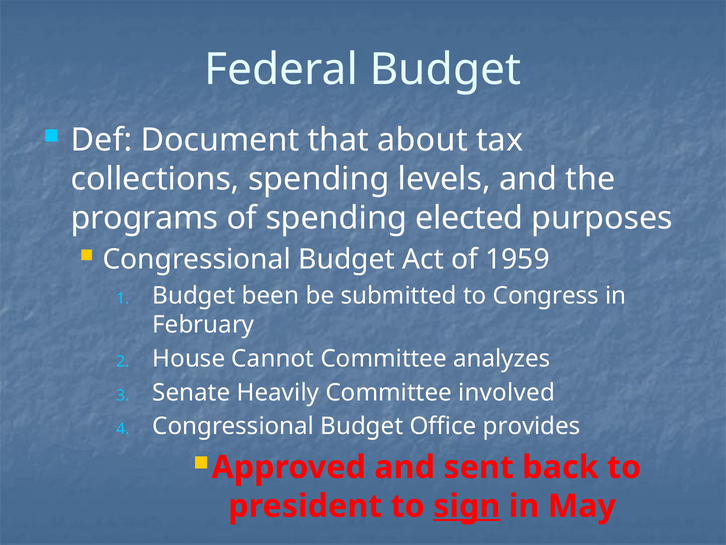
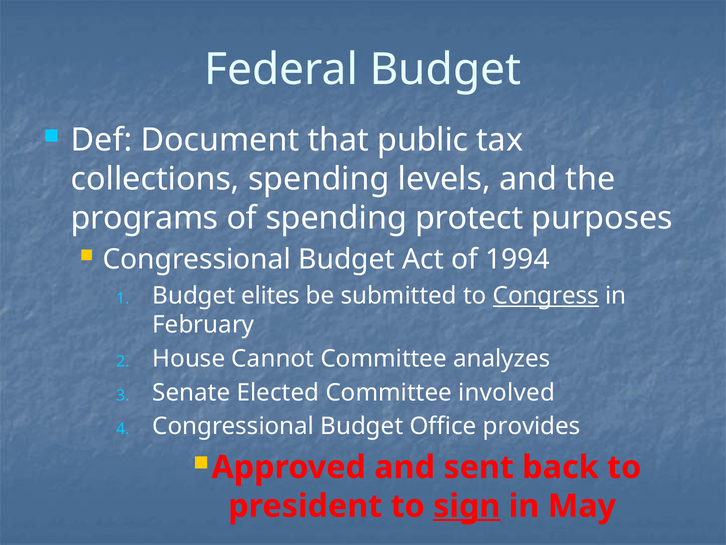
about: about -> public (423, 140)
elected: elected -> protect (469, 218)
1959: 1959 -> 1994 (517, 259)
been: been -> elites (271, 295)
Congress underline: none -> present (546, 295)
Heavily: Heavily -> Elected (278, 392)
